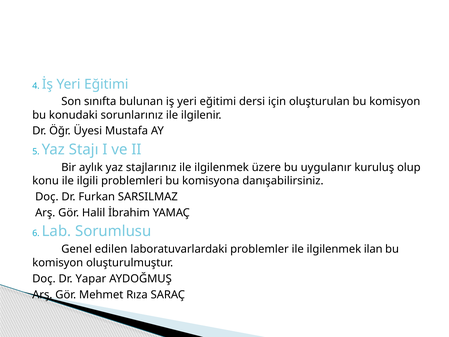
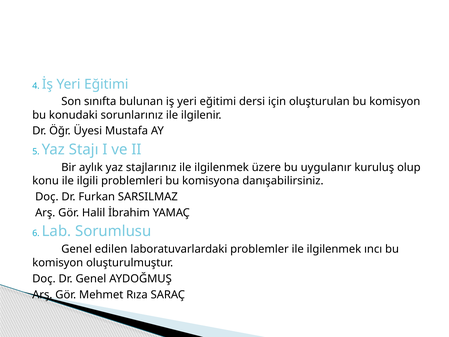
ilan: ilan -> ıncı (373, 249)
Dr Yapar: Yapar -> Genel (91, 279)
